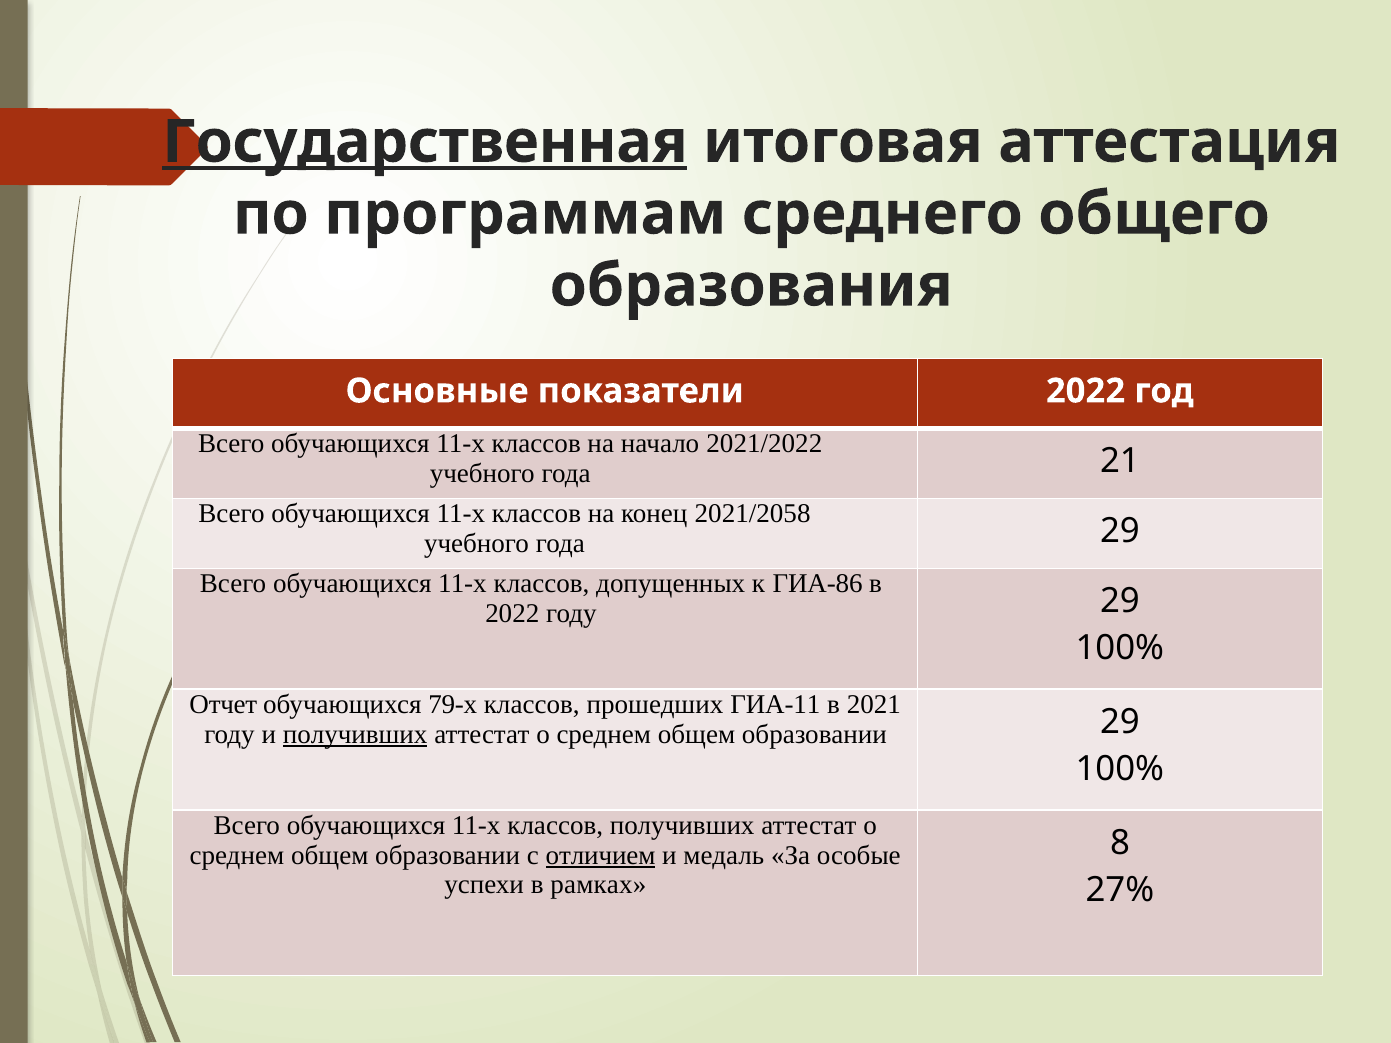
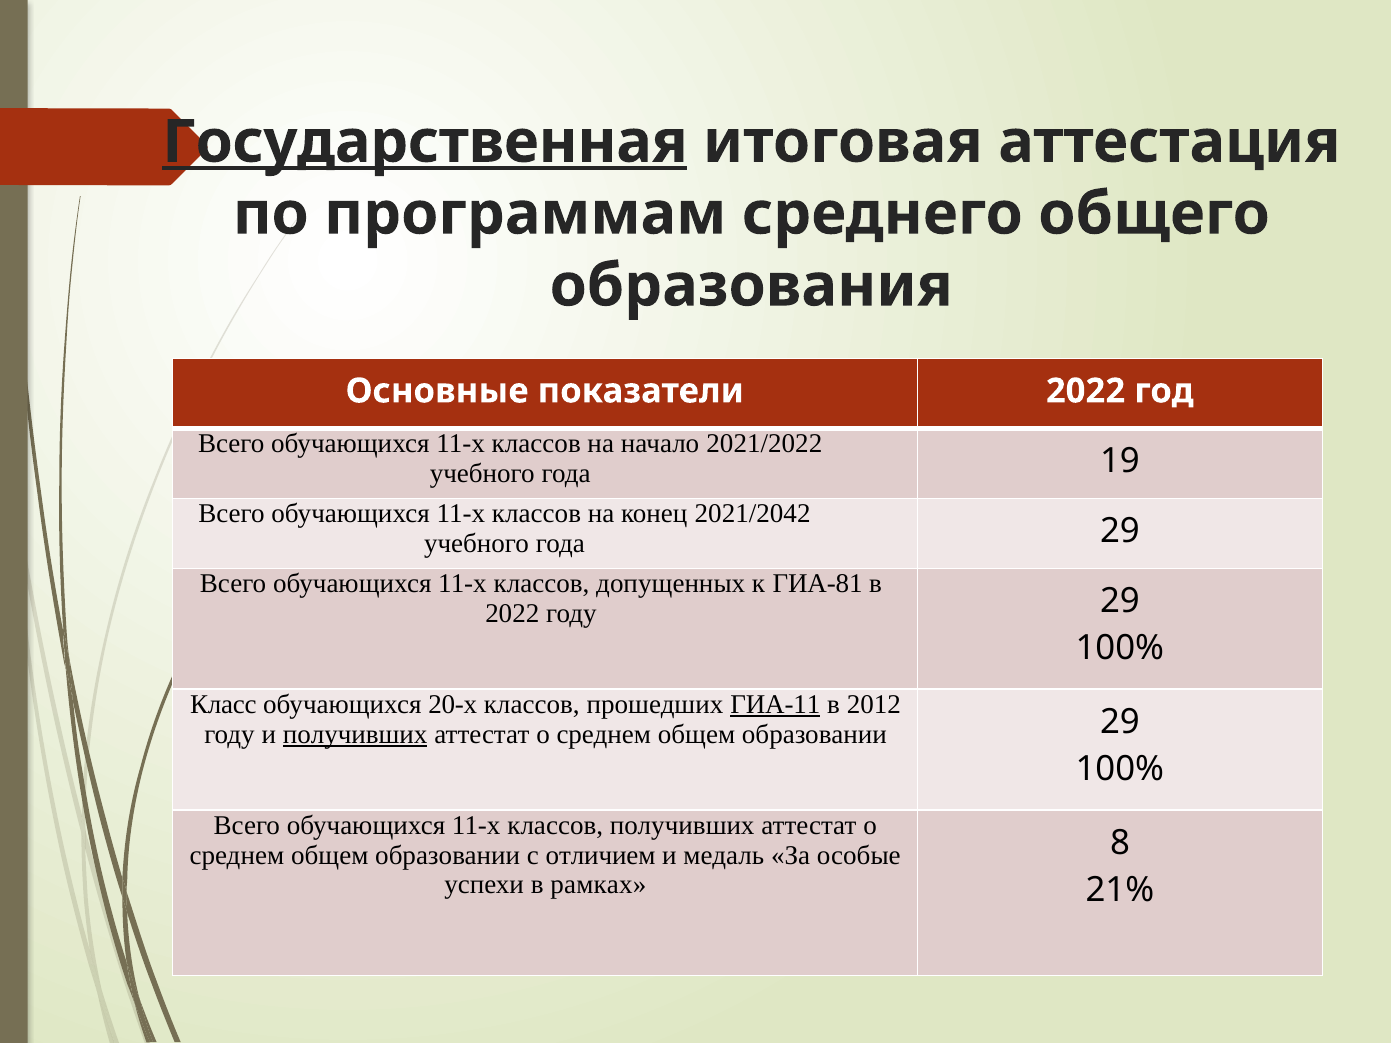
21: 21 -> 19 (1120, 461)
2021/2058: 2021/2058 -> 2021/2042 (753, 514)
ГИА-86: ГИА-86 -> ГИА-81 (818, 584)
Отчет: Отчет -> Класс (223, 705)
79-х: 79-х -> 20-х (453, 705)
ГИА-11 underline: none -> present (775, 705)
2021: 2021 -> 2012 (874, 705)
отличием underline: present -> none (601, 855)
27%: 27% -> 21% (1120, 890)
